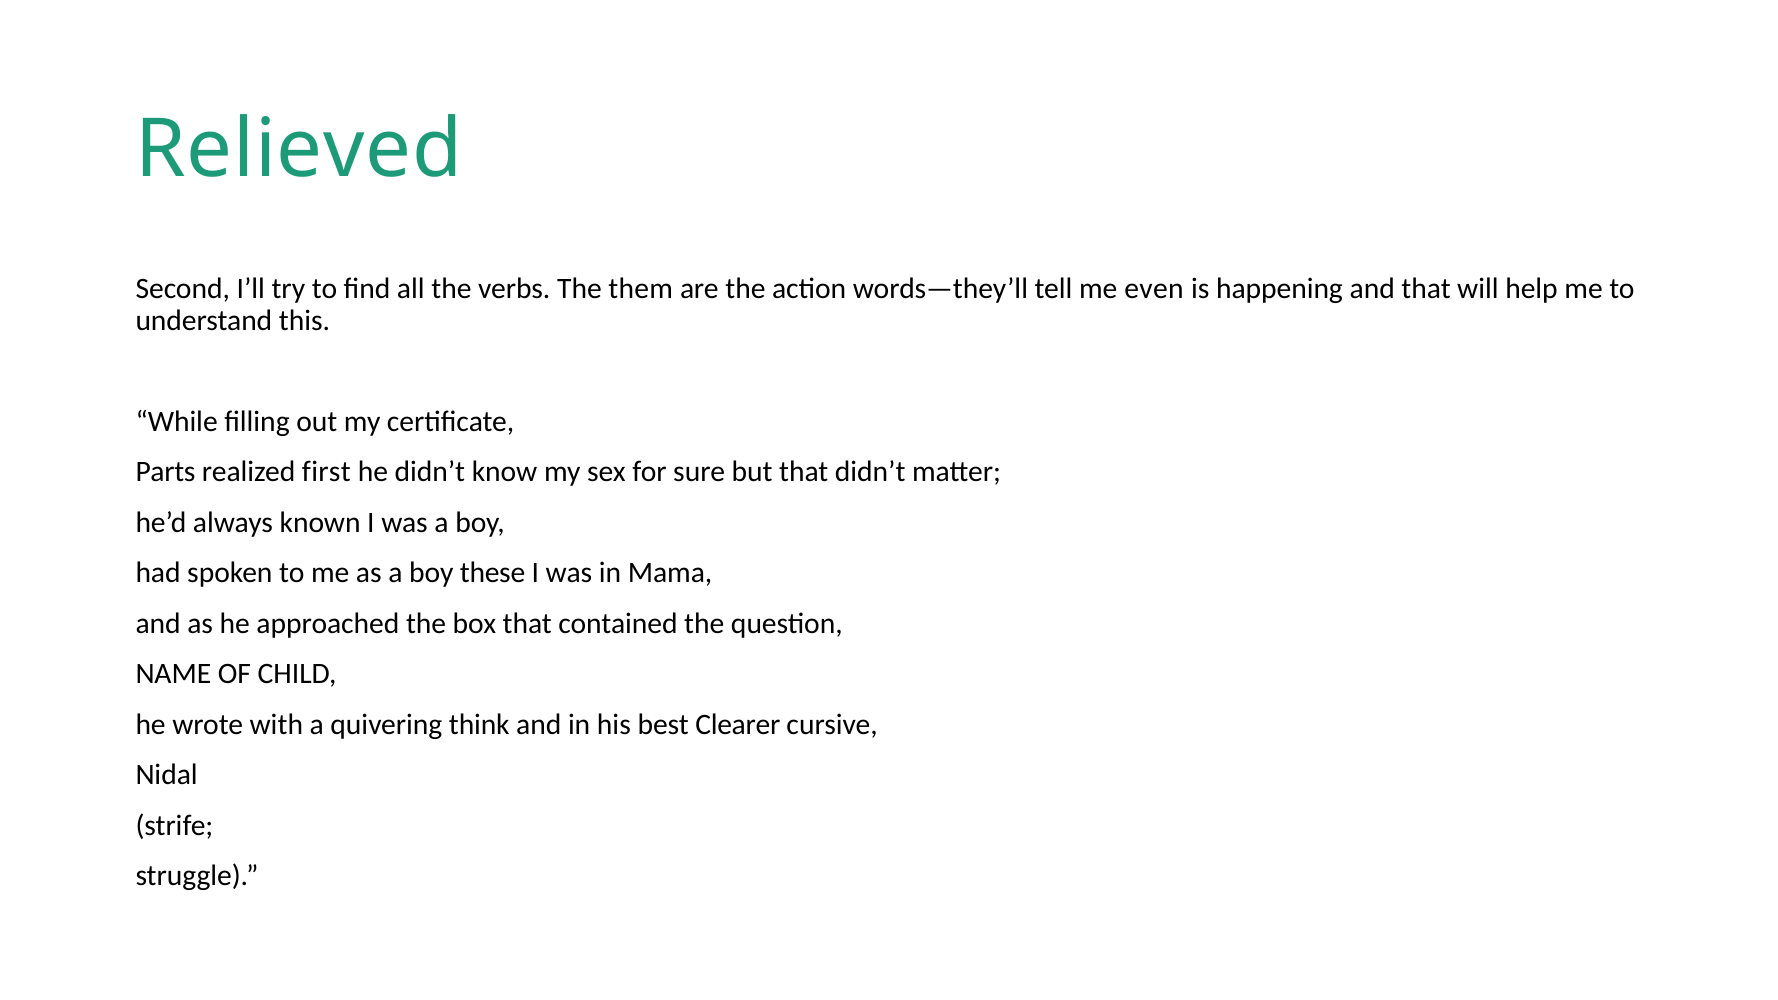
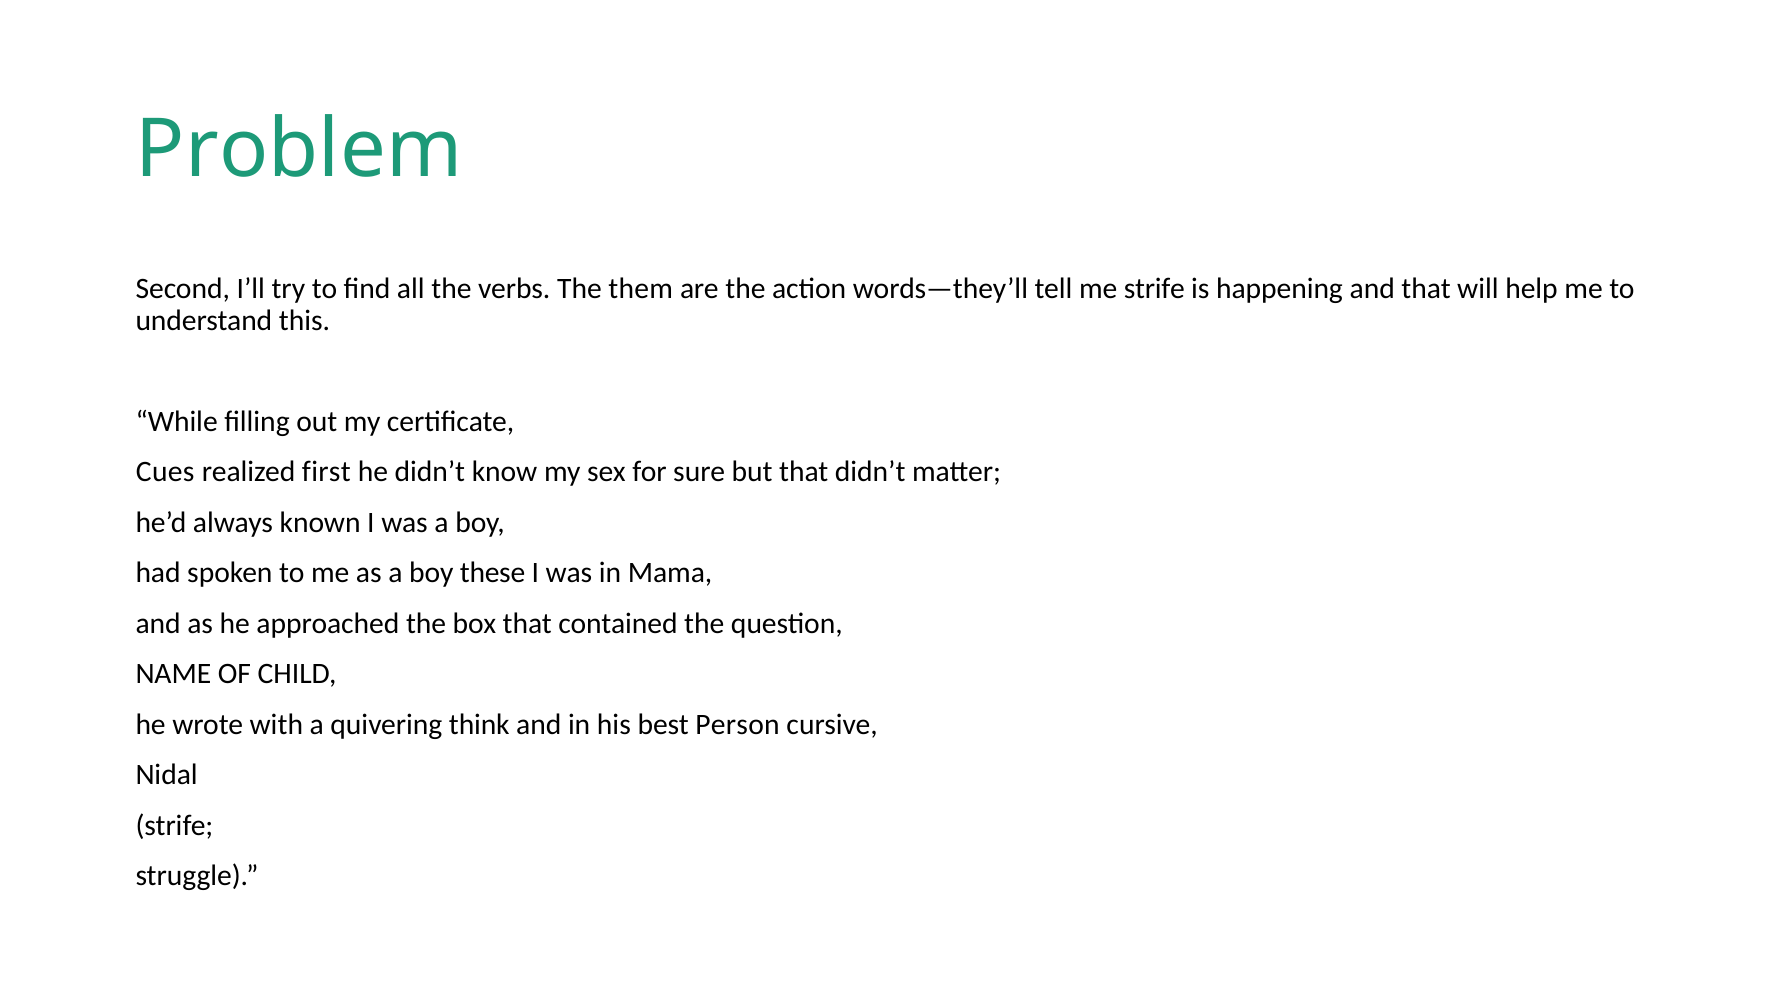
Relieved: Relieved -> Problem (299, 149)
me even: even -> strife (1154, 289)
Parts: Parts -> Cues (165, 472)
Clearer: Clearer -> Person (738, 725)
